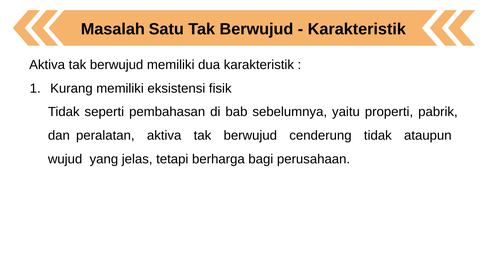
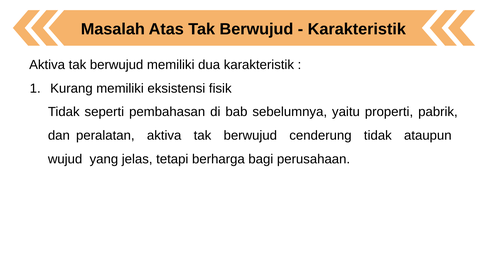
Satu: Satu -> Atas (166, 29)
